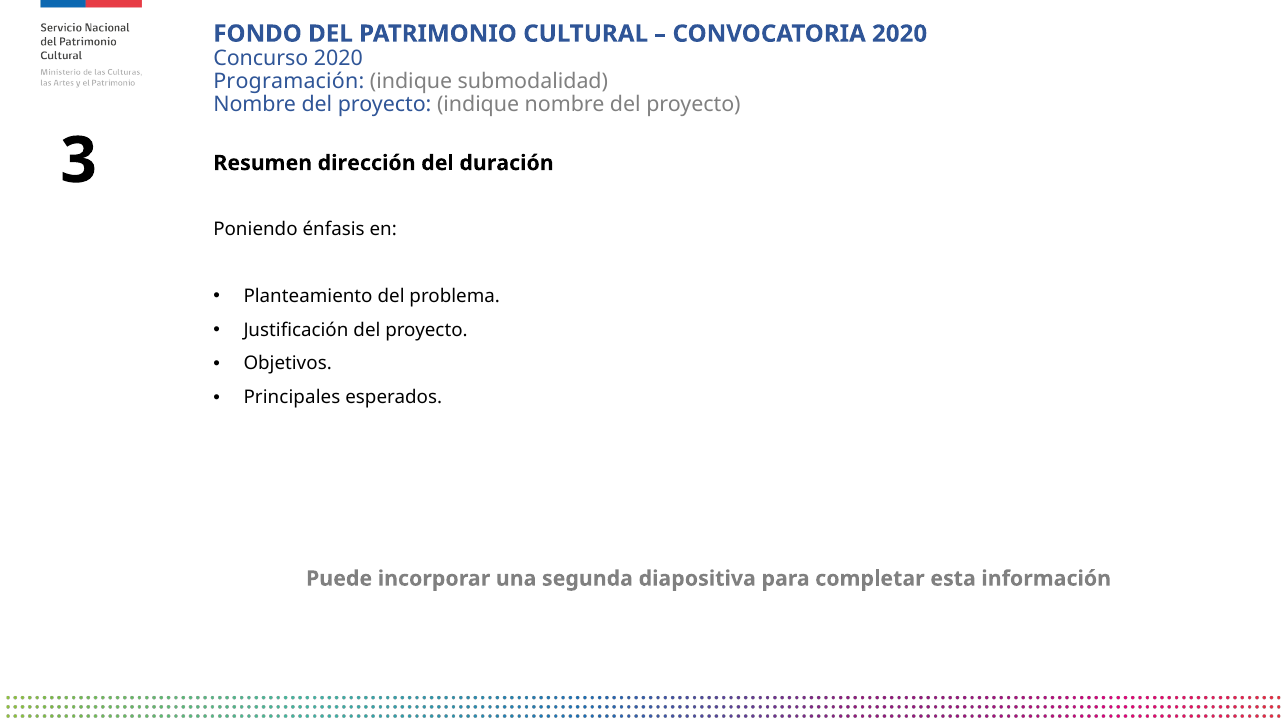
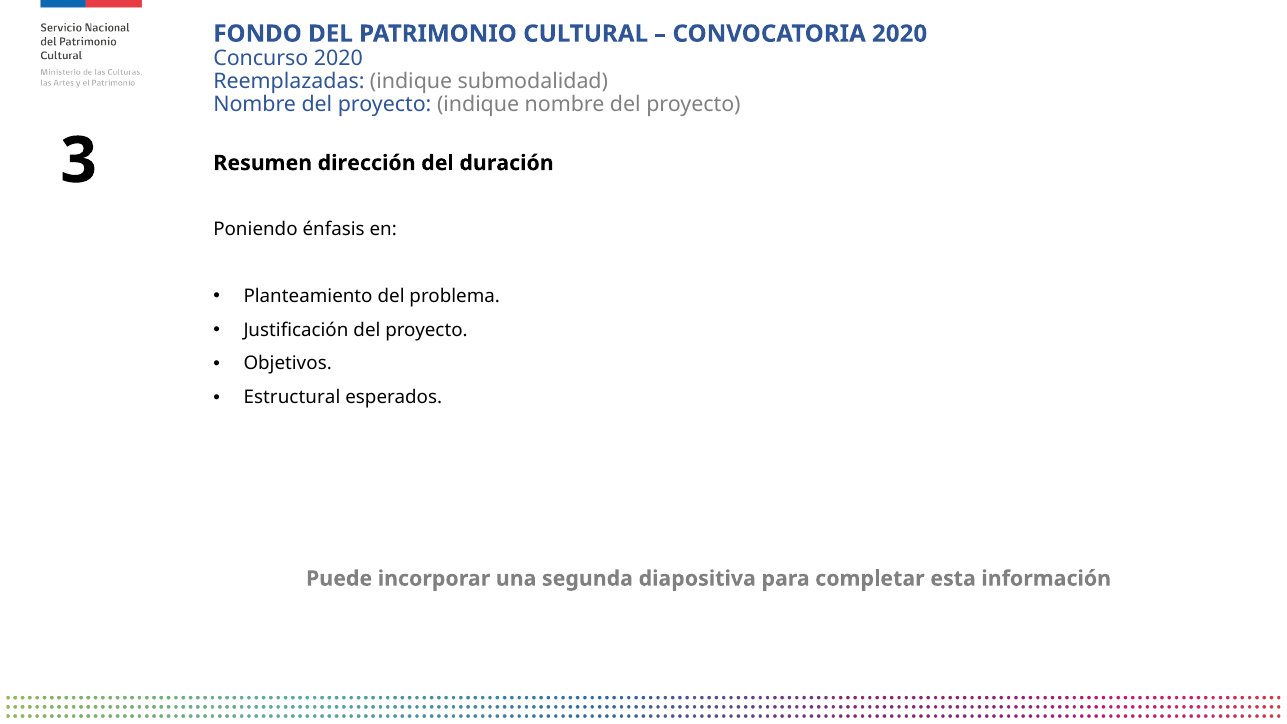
Programación: Programación -> Reemplazadas (289, 81)
Principales: Principales -> Estructural (292, 397)
